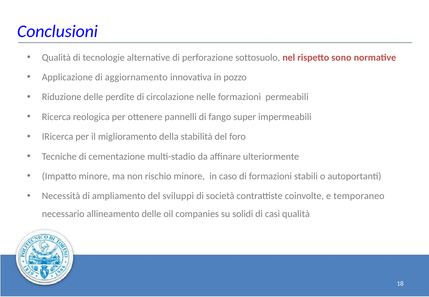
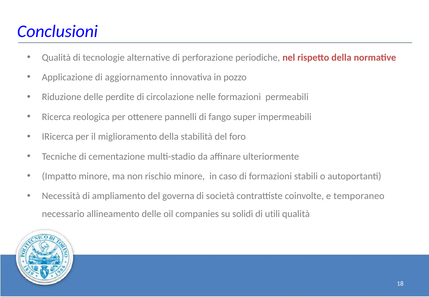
sottosuolo: sottosuolo -> periodiche (258, 57)
rispetto sono: sono -> della (341, 57)
sviluppi: sviluppi -> governa (178, 196)
casi: casi -> utili (272, 214)
